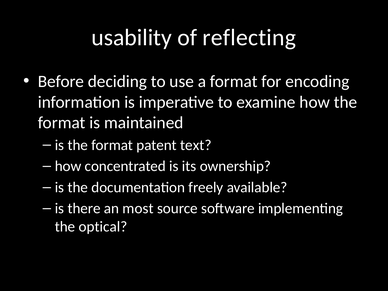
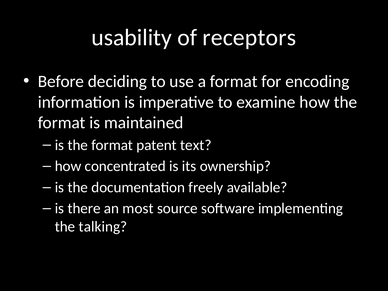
reflecting: reflecting -> receptors (249, 38)
optical: optical -> talking (103, 227)
